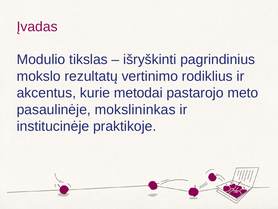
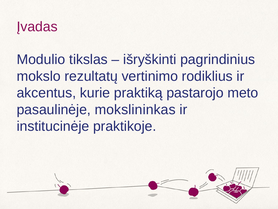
metodai: metodai -> praktiką (138, 93)
